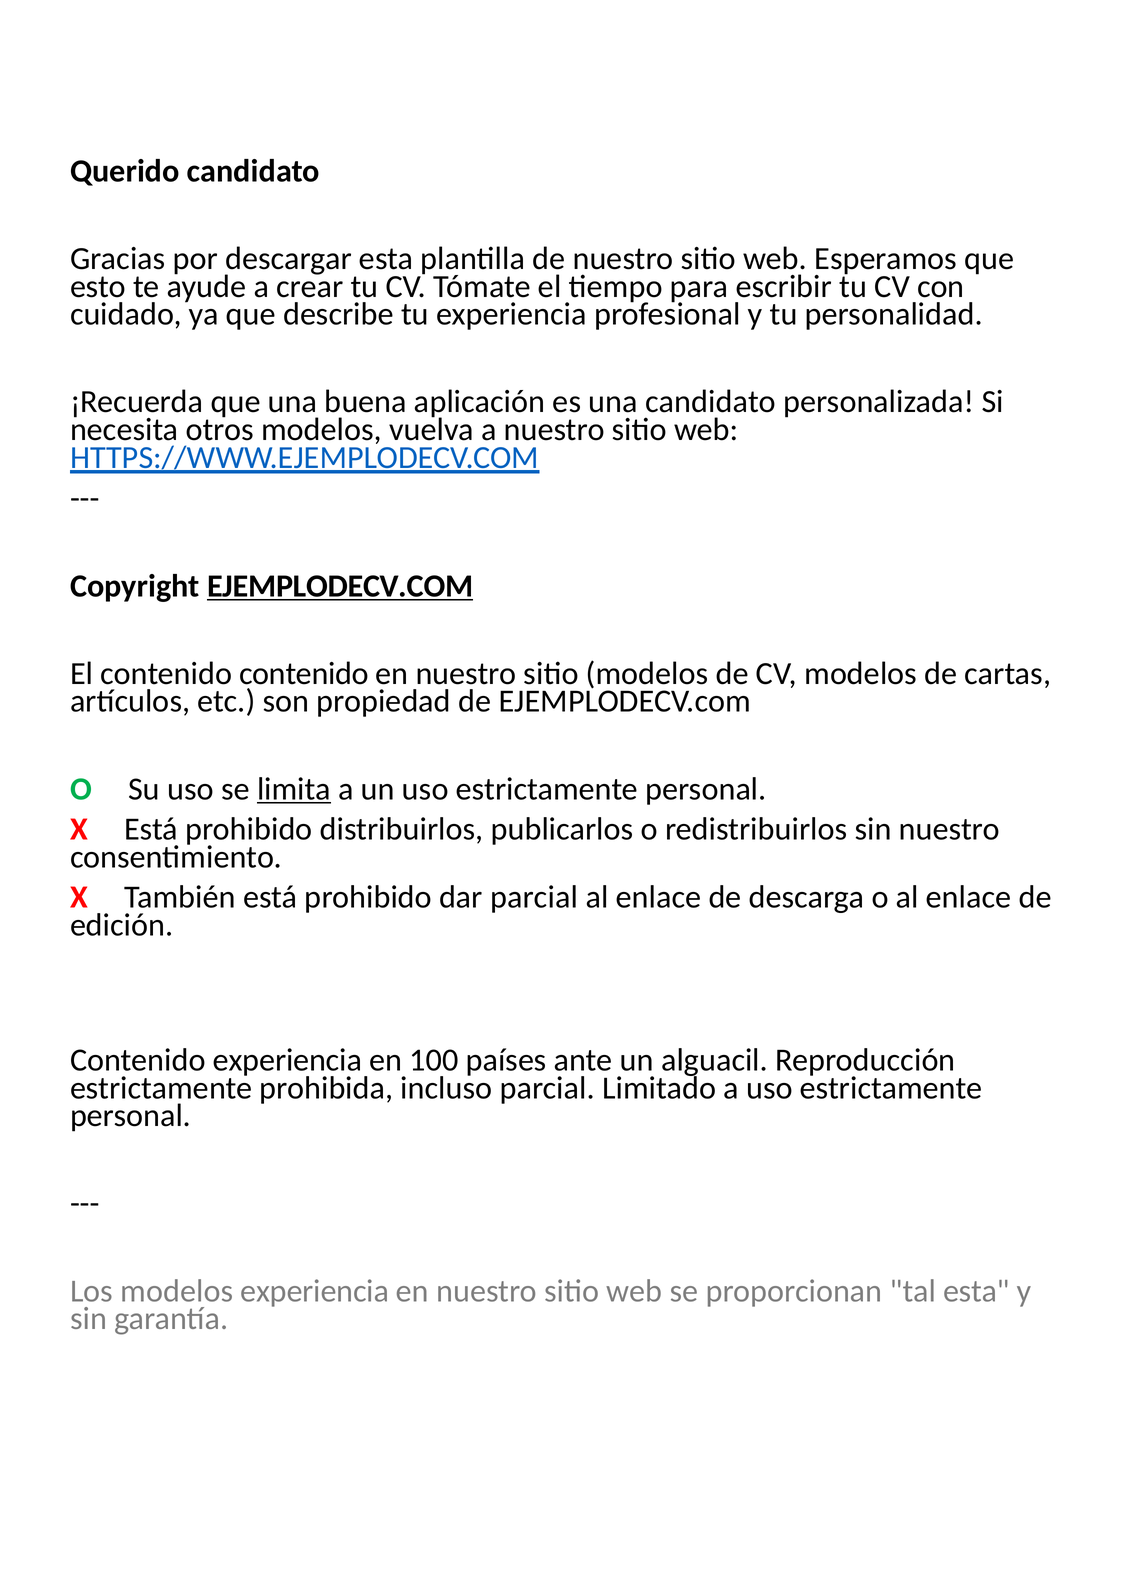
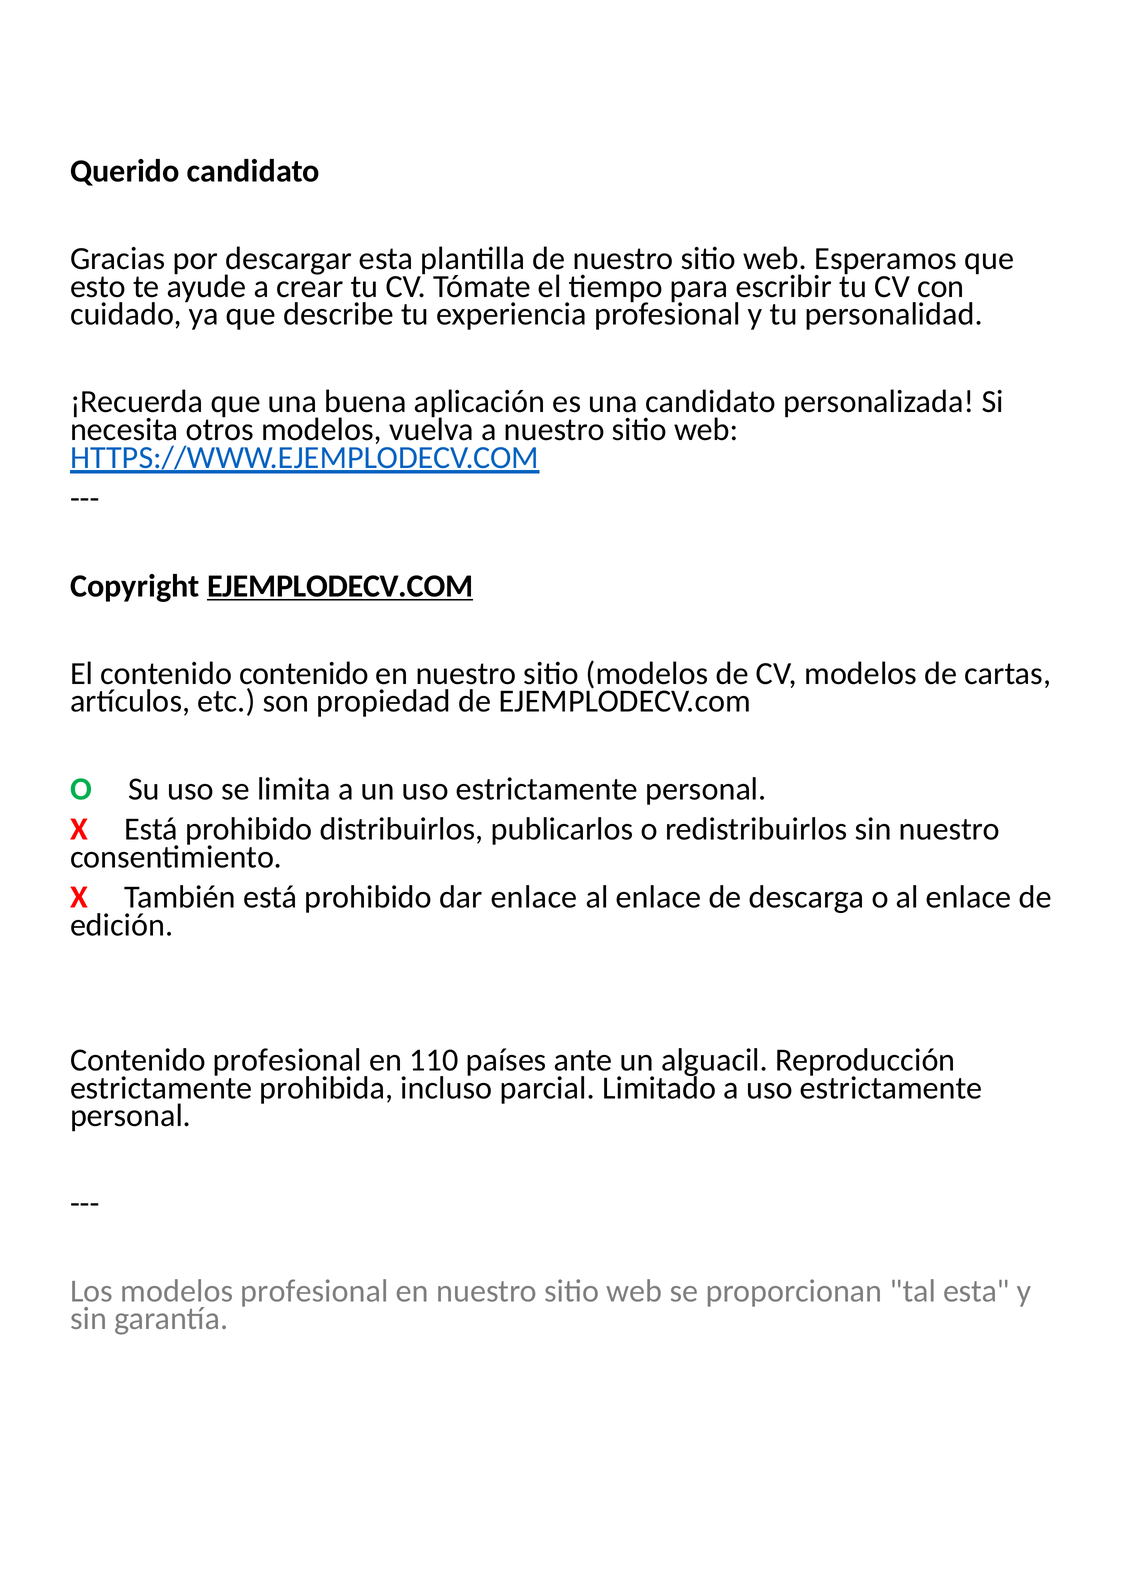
limita underline: present -> none (294, 789)
dar parcial: parcial -> enlace (534, 897)
Contenido experiencia: experiencia -> profesional (287, 1060)
100: 100 -> 110 (434, 1060)
modelos experiencia: experiencia -> profesional (315, 1291)
